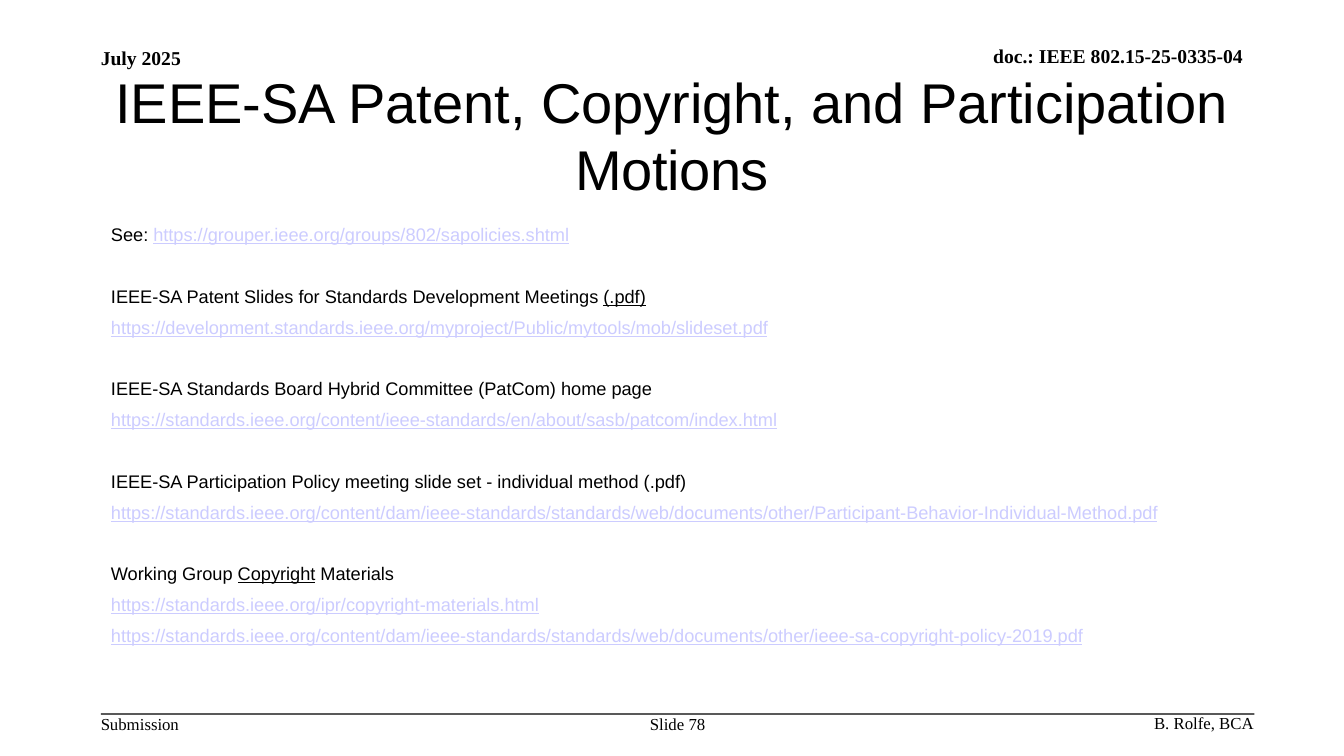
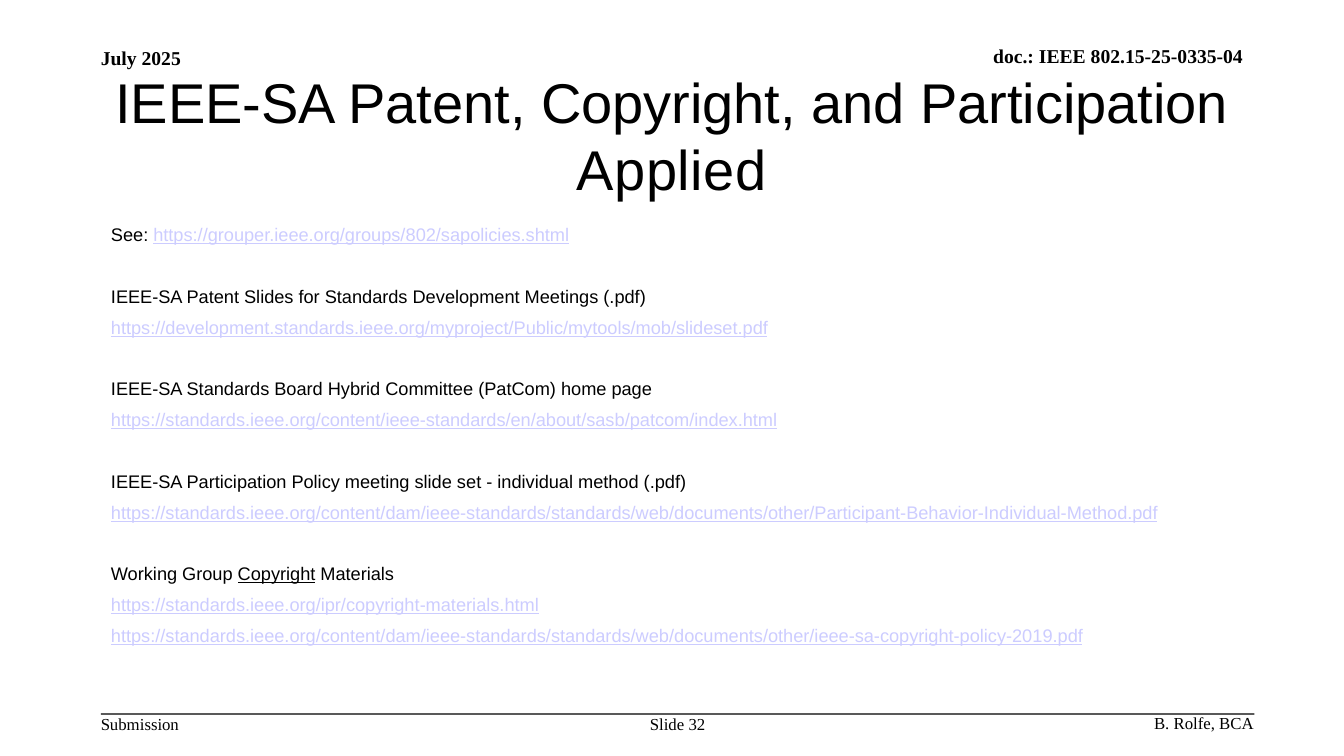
Motions: Motions -> Applied (672, 172)
.pdf underline: present -> none (625, 297)
78: 78 -> 32 (697, 725)
